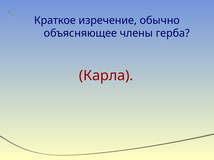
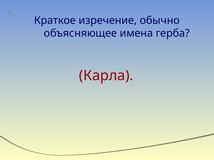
члены: члены -> имена (136, 33)
